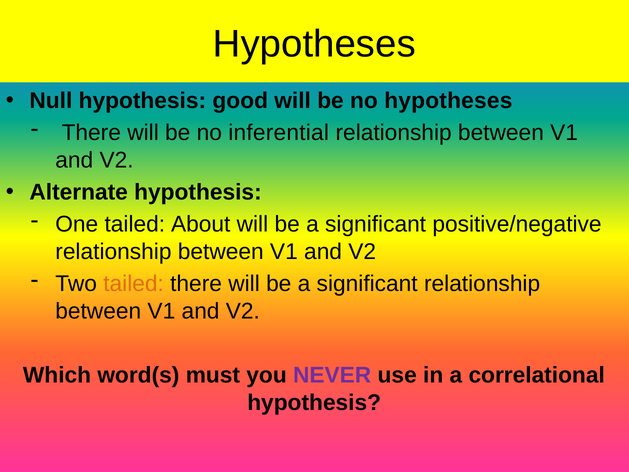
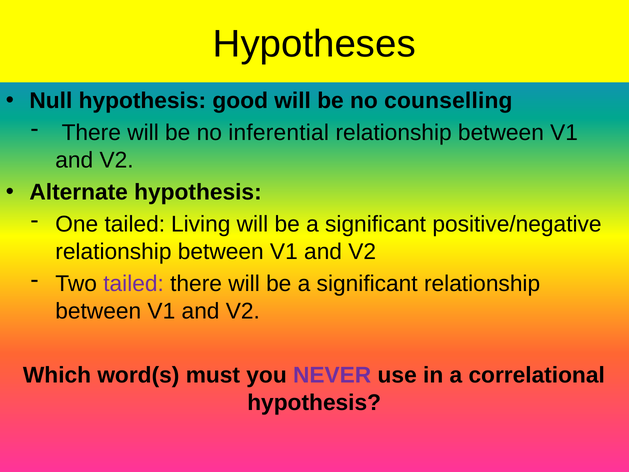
no hypotheses: hypotheses -> counselling (448, 101)
About: About -> Living (201, 224)
tailed colour: orange -> purple (134, 284)
